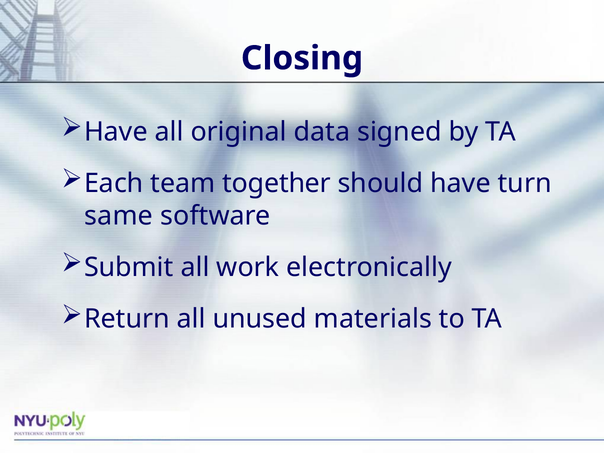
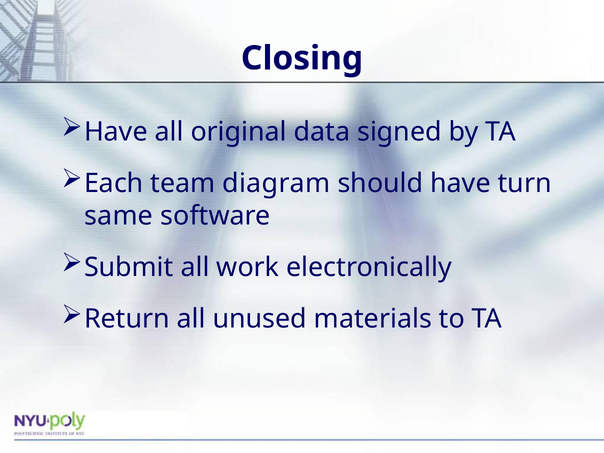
together: together -> diagram (276, 183)
